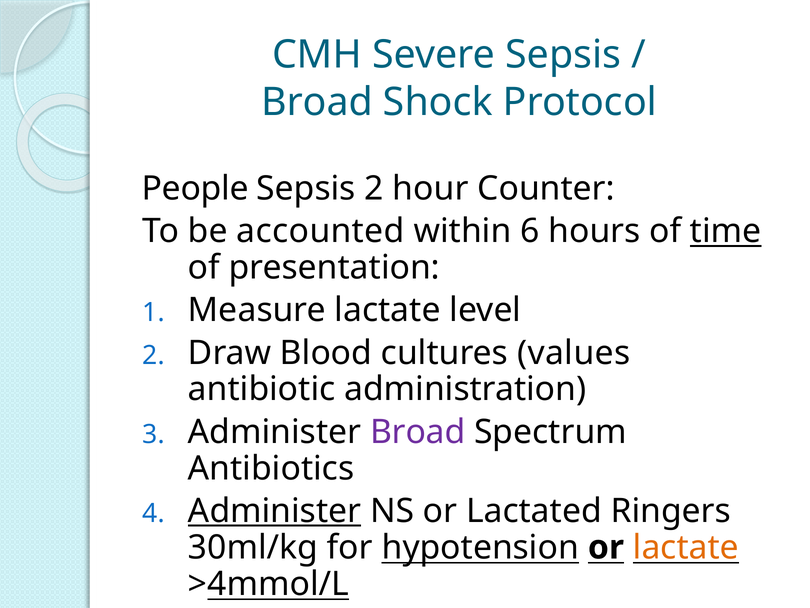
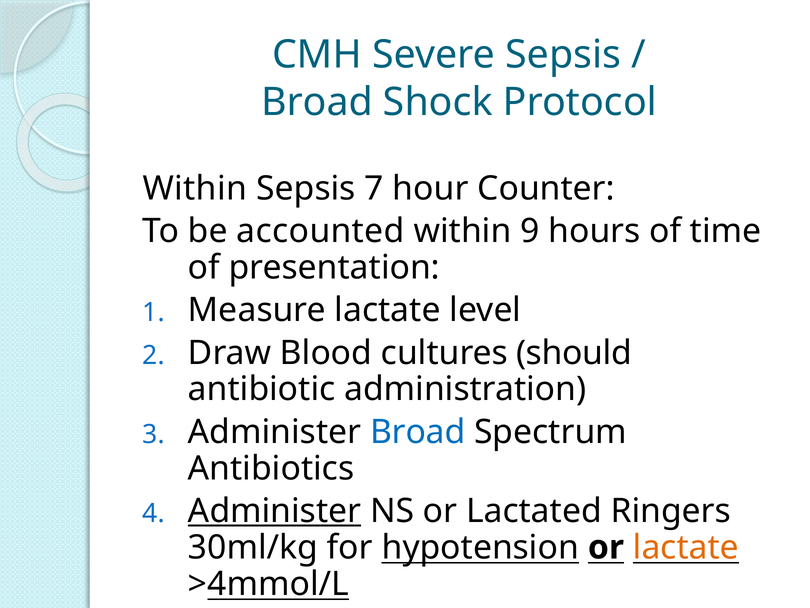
People: People -> Within (195, 189)
Sepsis 2: 2 -> 7 (374, 189)
6: 6 -> 9 (530, 231)
time underline: present -> none (726, 231)
values: values -> should (574, 353)
Broad colour: purple -> blue (418, 432)
